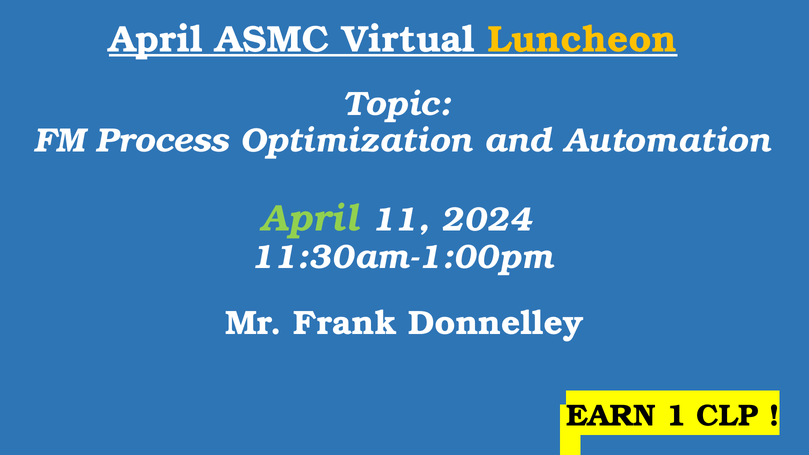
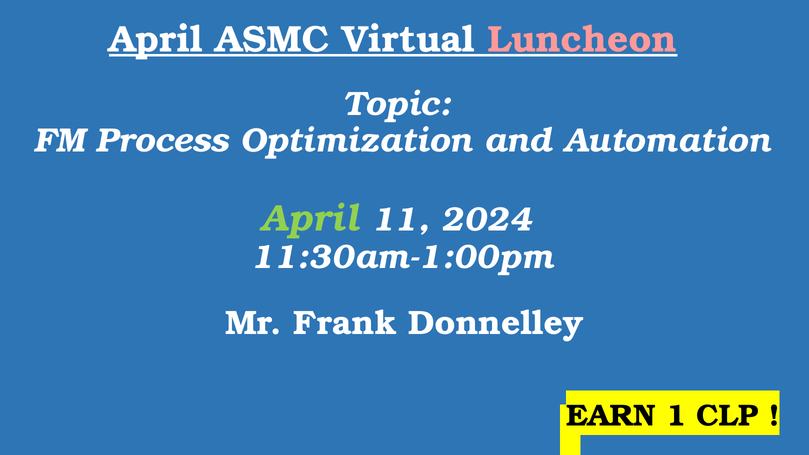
Luncheon colour: yellow -> pink (582, 40)
